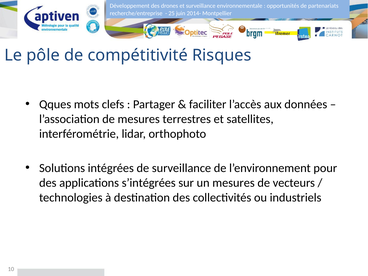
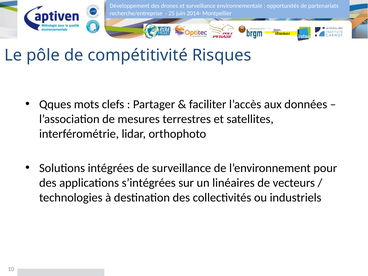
un mesures: mesures -> linéaires (233, 183)
